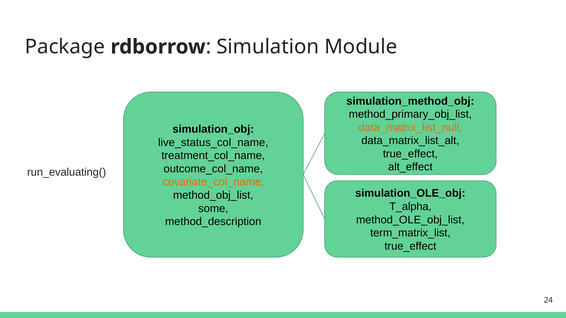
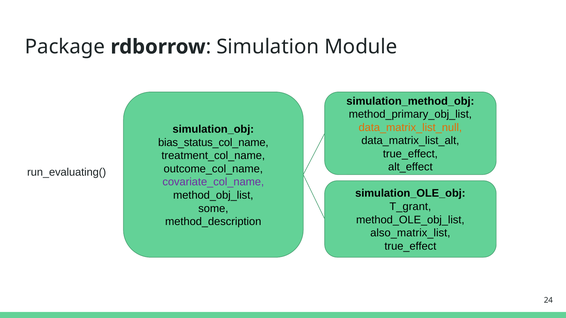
live_status_col_name: live_status_col_name -> bias_status_col_name (213, 143)
covariate_col_name colour: orange -> purple (213, 182)
T_alpha: T_alpha -> T_grant (410, 207)
term_matrix_list: term_matrix_list -> also_matrix_list (410, 233)
